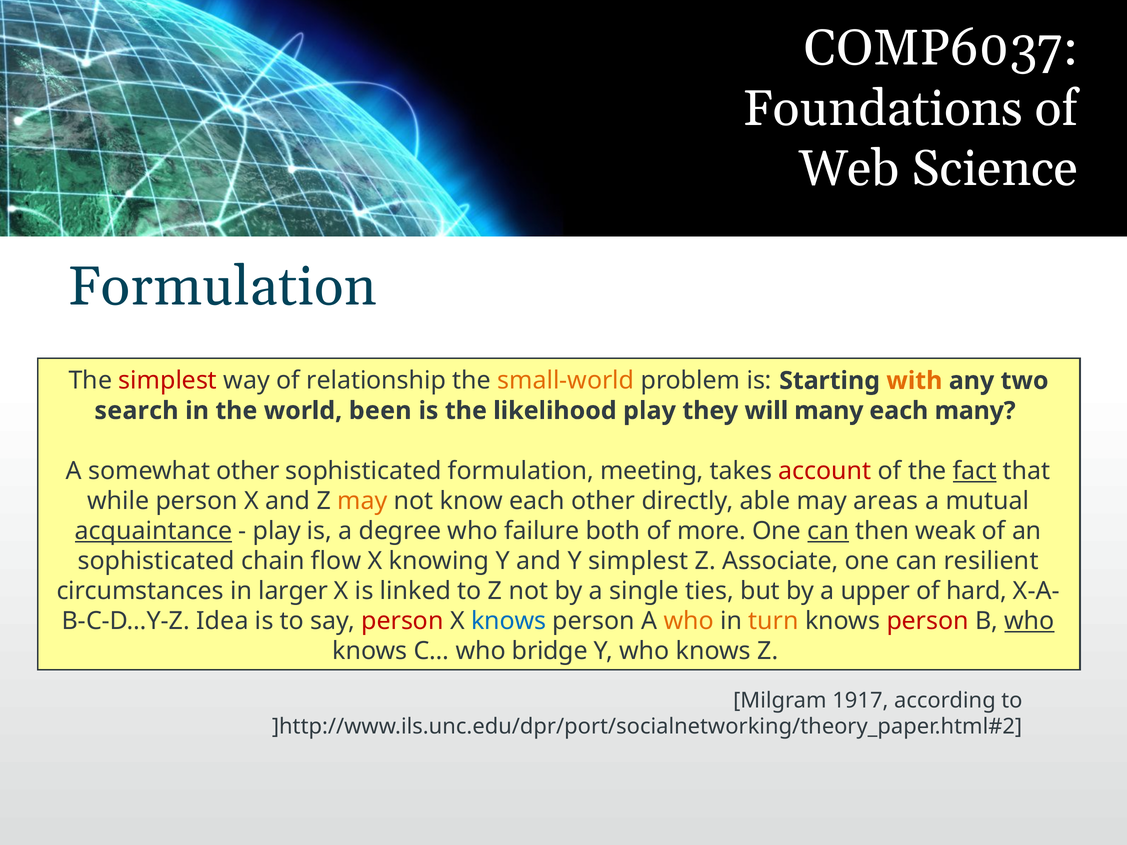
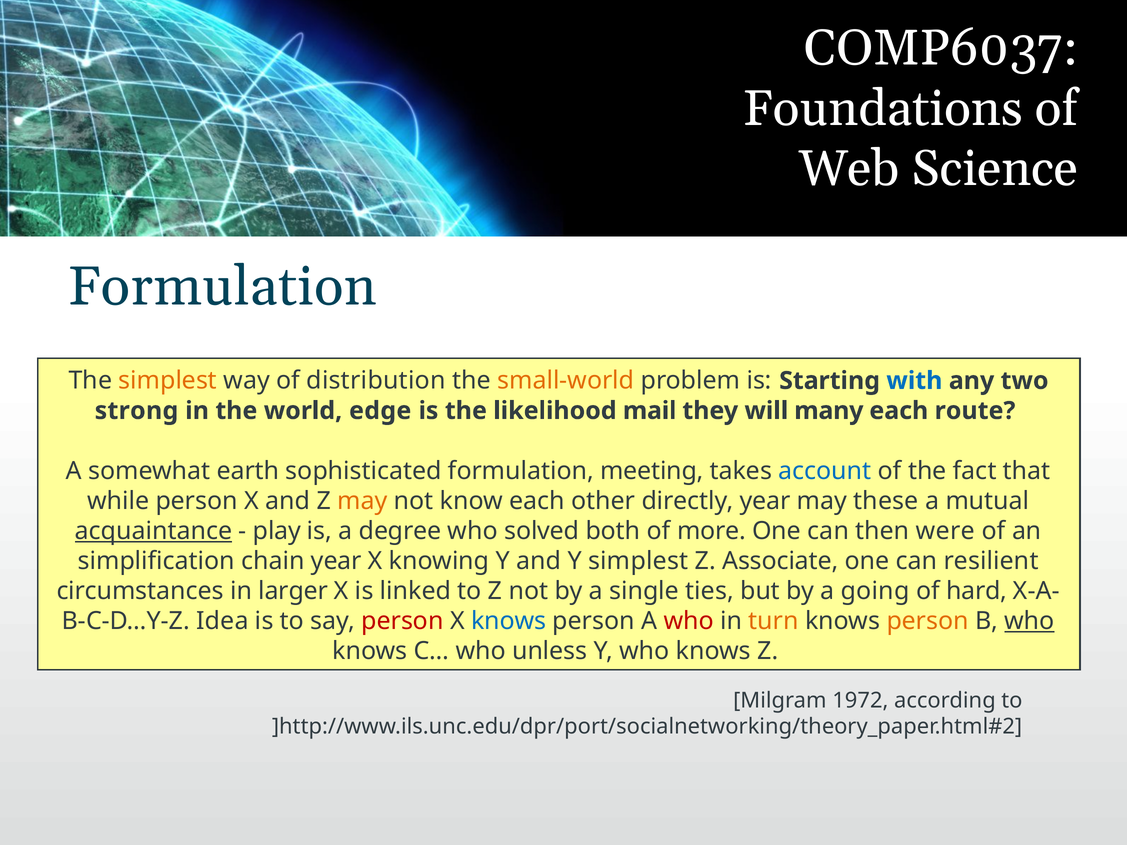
simplest colour: red -> orange (168, 381)
relationship: relationship -> distribution (376, 381)
with colour: orange -> blue (914, 381)
search: search -> strong (136, 411)
been: been -> edge (380, 411)
likelihood play: play -> mail (650, 411)
each many: many -> route (975, 411)
somewhat other: other -> earth (248, 471)
account colour: red -> blue (825, 471)
fact underline: present -> none (975, 471)
directly able: able -> year (765, 501)
areas: areas -> these (886, 501)
failure: failure -> solved (542, 531)
can underline: present -> none (828, 531)
weak: weak -> were (945, 531)
sophisticated: sophisticated -> simplification (156, 561)
chain flow: flow -> year (336, 561)
upper: upper -> going (875, 591)
who colour: orange -> red (689, 621)
person colour: red -> orange (928, 621)
bridge: bridge -> unless (550, 651)
1917: 1917 -> 1972 (860, 701)
